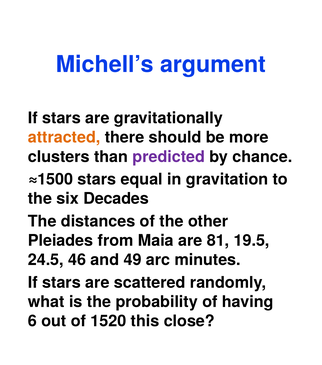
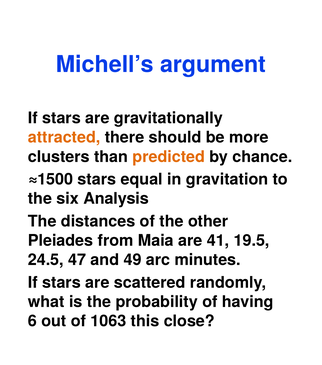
predicted colour: purple -> orange (169, 157)
Decades: Decades -> Analysis (116, 199)
81: 81 -> 41 (218, 241)
46: 46 -> 47 (77, 260)
1520: 1520 -> 1063 (108, 321)
